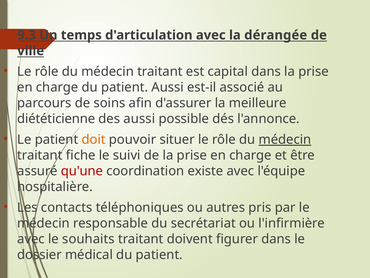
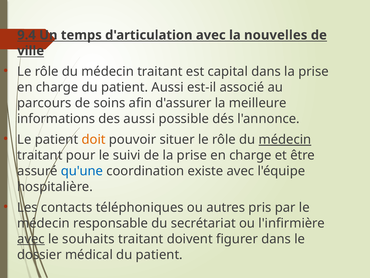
9.3: 9.3 -> 9.4 (27, 35)
dérangée: dérangée -> nouvelles (276, 35)
diététicienne: diététicienne -> informations (56, 119)
fiche: fiche -> pour (81, 155)
qu'une colour: red -> blue (82, 171)
avec underline: none -> present (31, 239)
